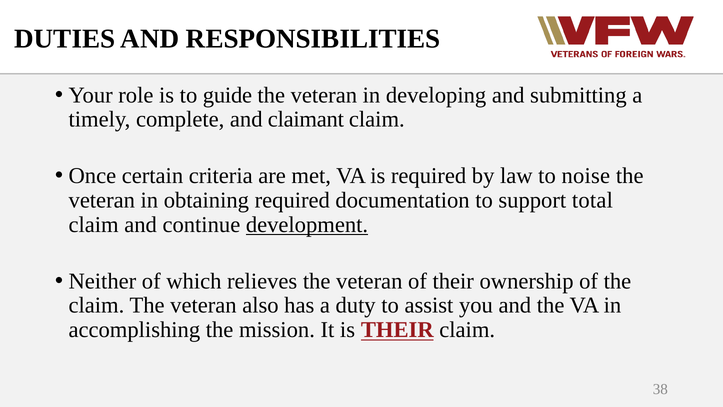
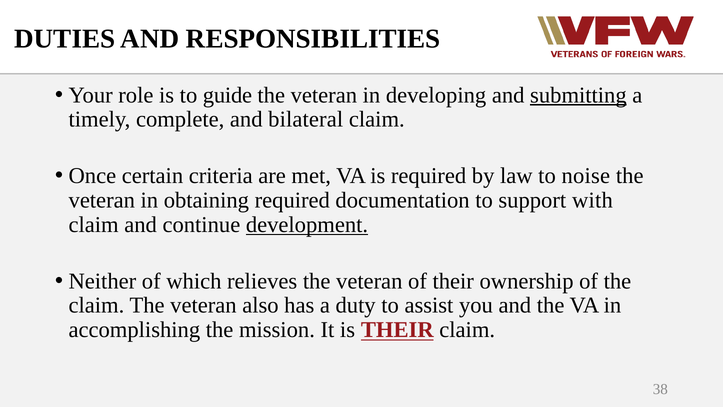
submitting underline: none -> present (578, 95)
claimant: claimant -> bilateral (306, 119)
total: total -> with (592, 200)
